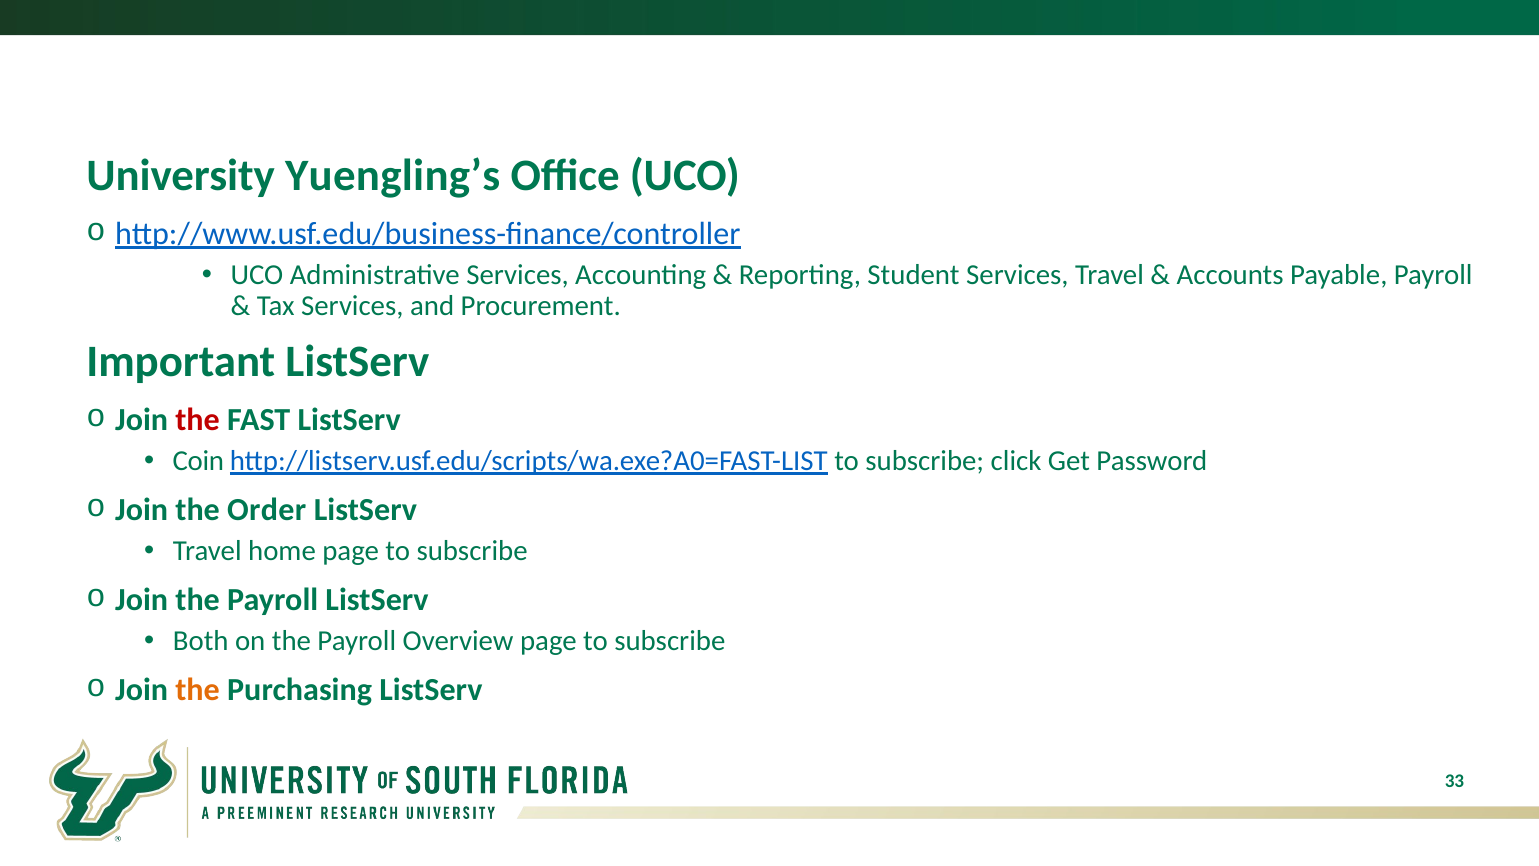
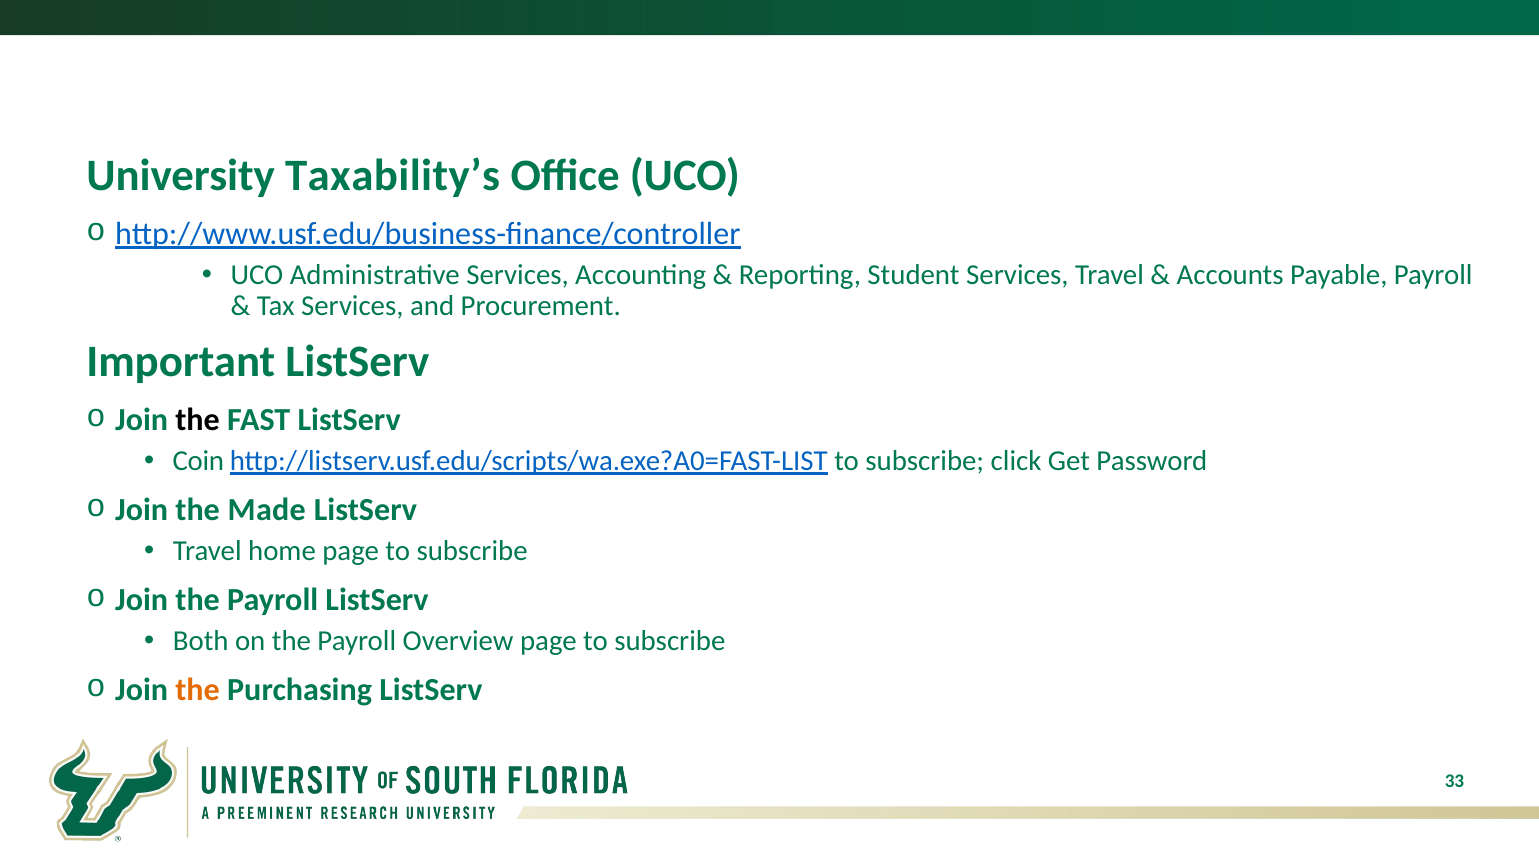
Yuengling’s: Yuengling’s -> Taxability’s (393, 175)
the colour: red -> black (198, 419)
Order: Order -> Made (267, 510)
